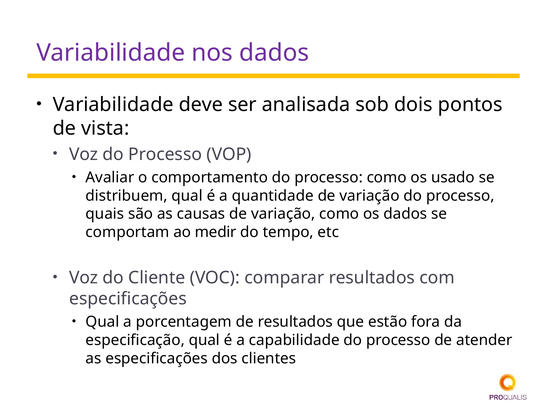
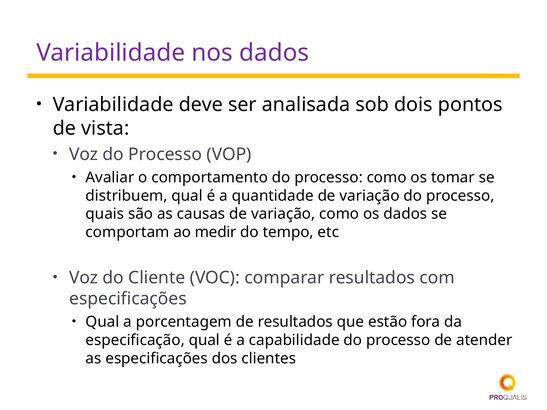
usado: usado -> tomar (453, 178)
